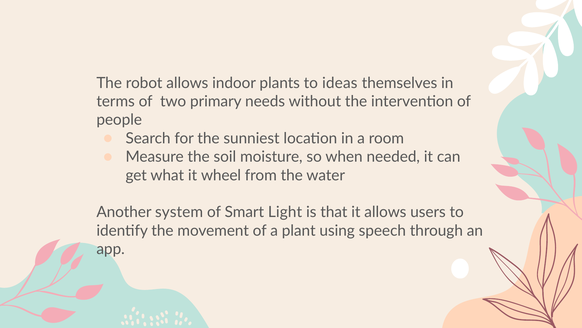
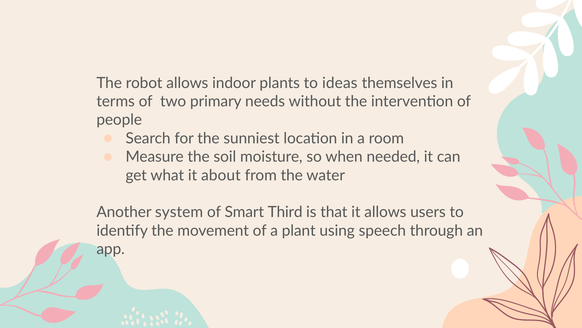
wheel: wheel -> about (221, 175)
Light: Light -> Third (285, 212)
